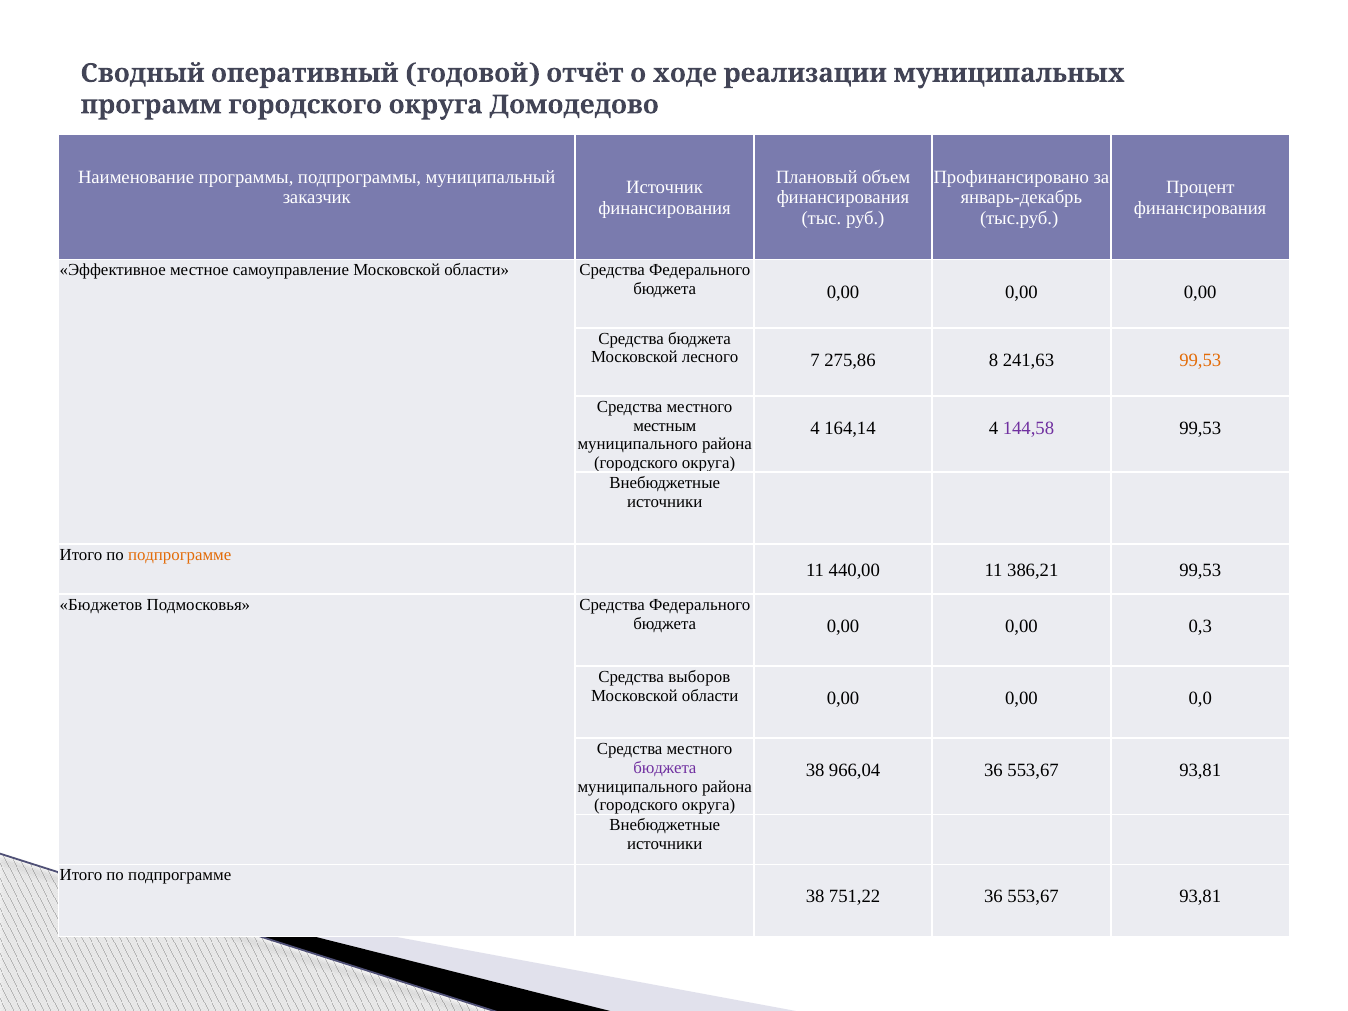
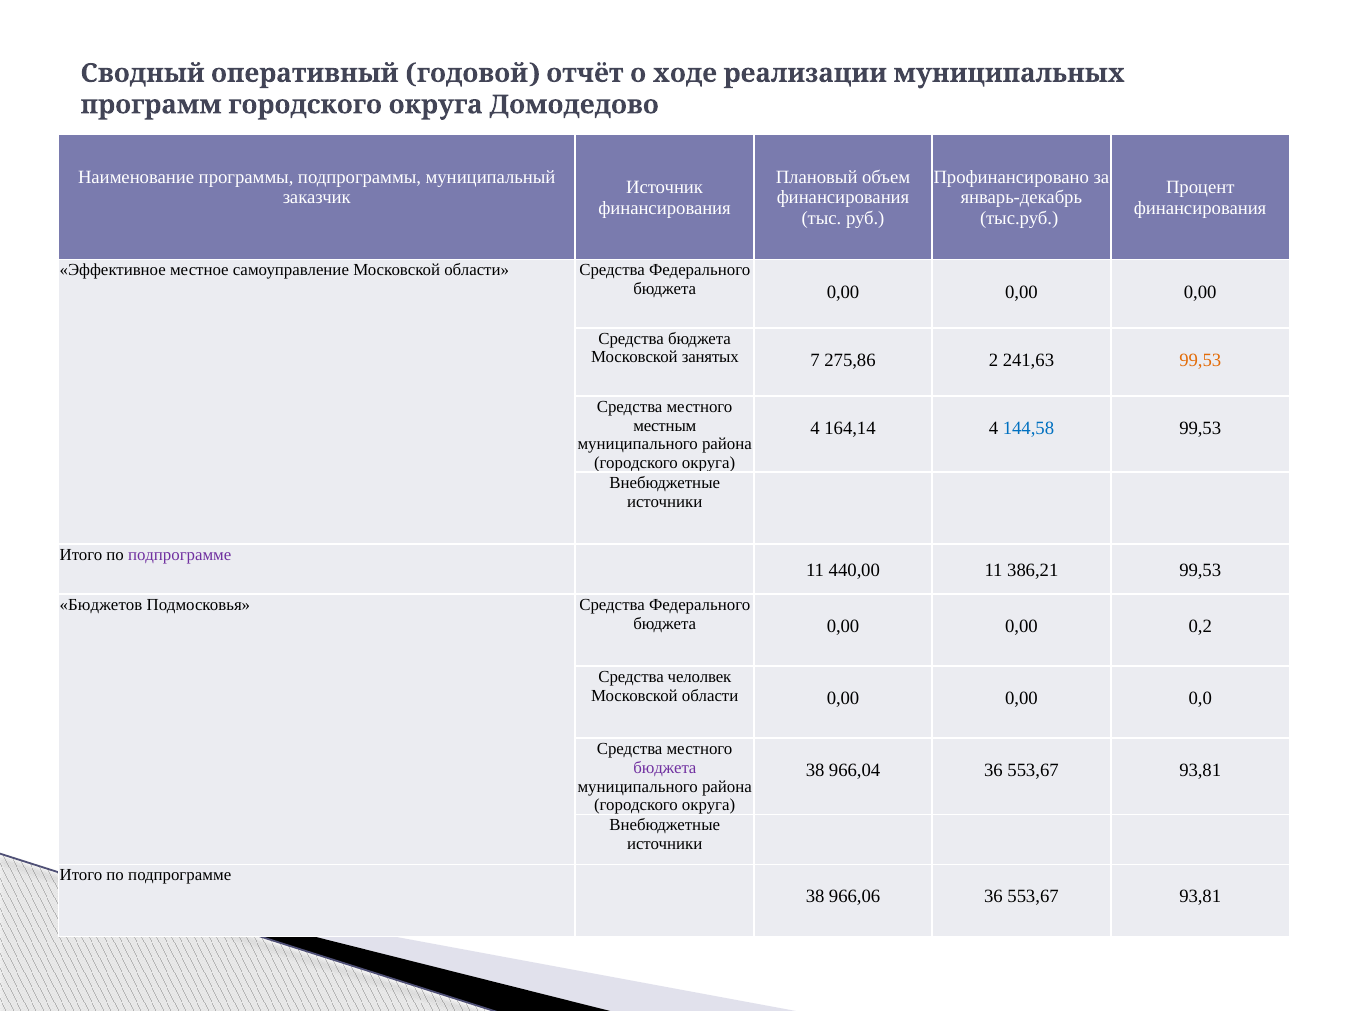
лесного: лесного -> занятых (710, 357)
8: 8 -> 2 (994, 360)
144,58 colour: purple -> blue (1028, 428)
подпрограмме colour: orange -> purple (180, 555)
0,3: 0,3 -> 0,2 (1200, 627)
выборов: выборов -> челолвек (700, 677)
751,22: 751,22 -> 966,06 (855, 897)
